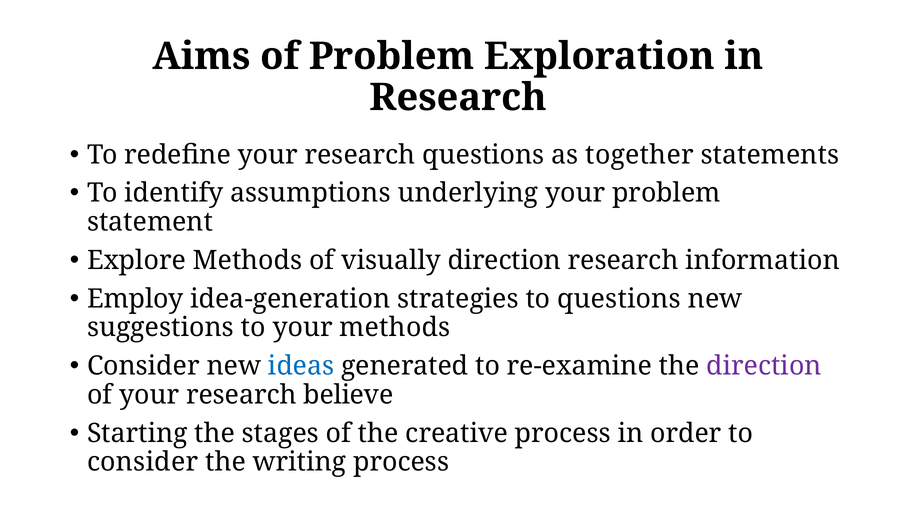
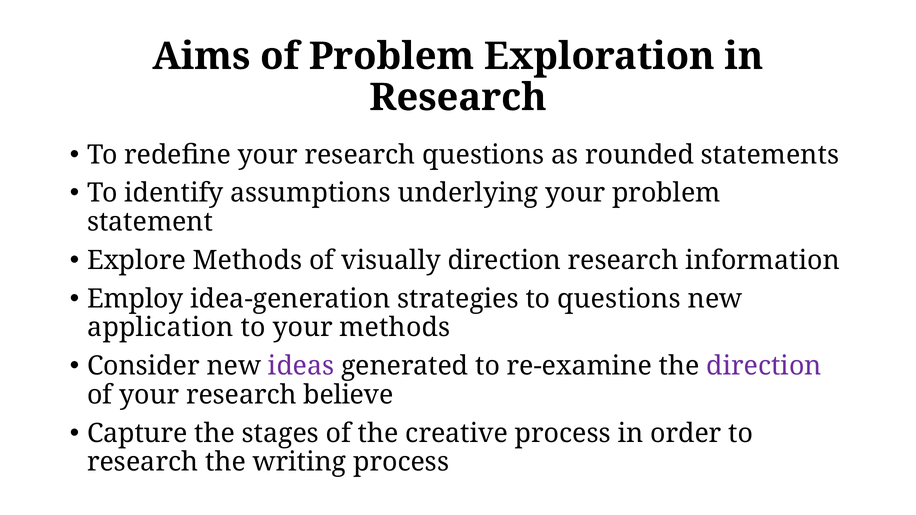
together: together -> rounded (640, 155)
suggestions: suggestions -> application (160, 328)
ideas colour: blue -> purple (301, 366)
Starting: Starting -> Capture (137, 433)
consider: consider -> research (143, 462)
